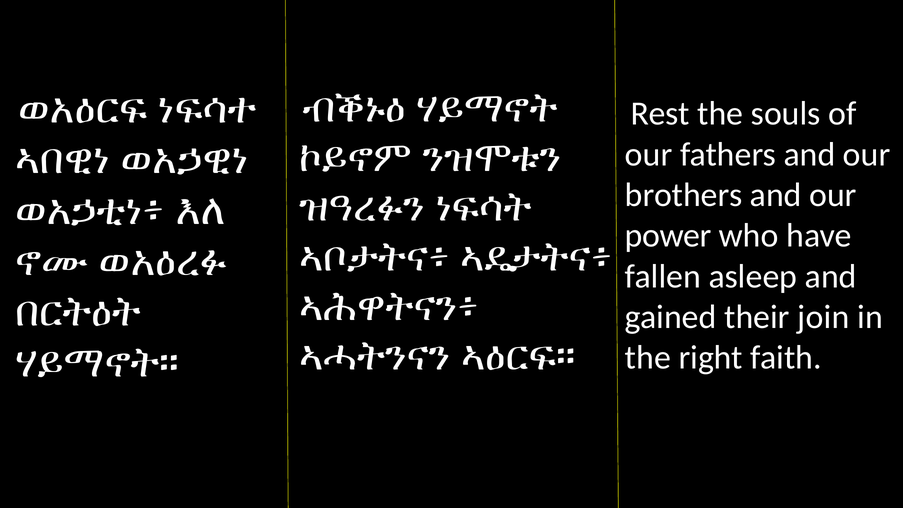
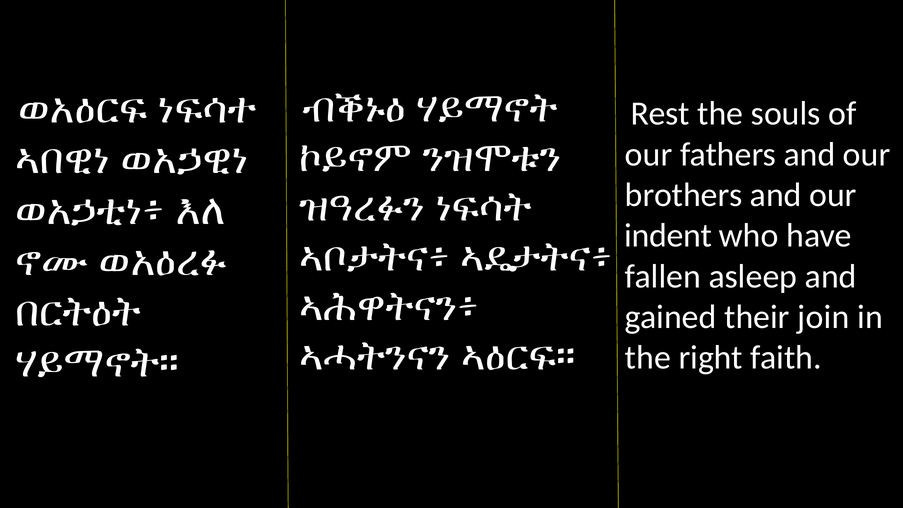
power: power -> indent (668, 236)
